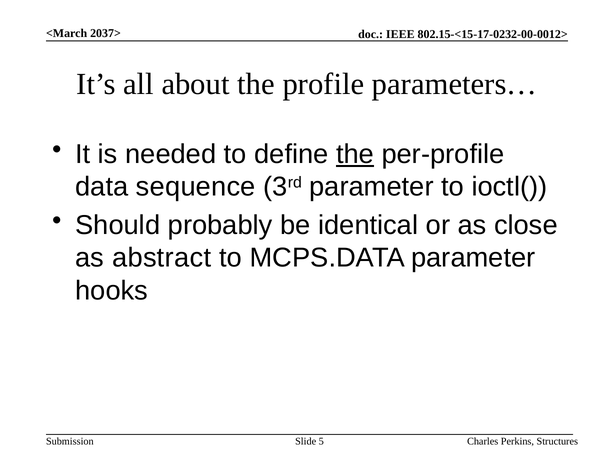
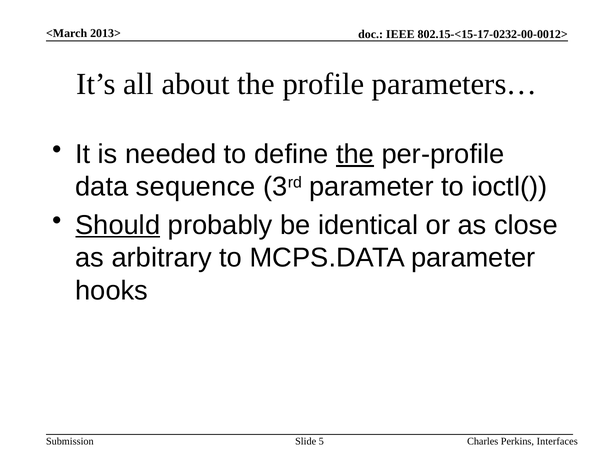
2037>: 2037> -> 2013> (105, 34)
Should underline: none -> present (118, 225)
abstract: abstract -> arbitrary (162, 258)
Structures: Structures -> Interfaces (557, 442)
